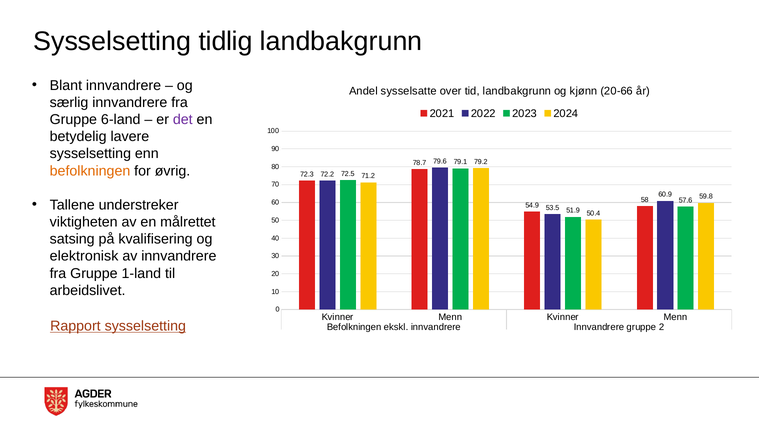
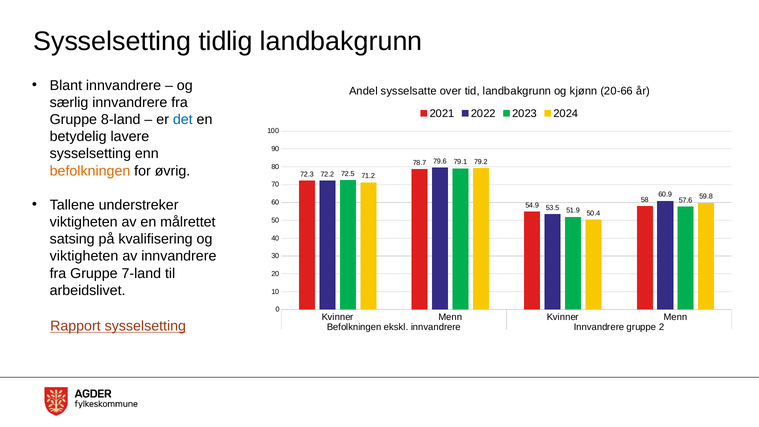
6-land: 6-land -> 8-land (121, 120)
det colour: purple -> blue (183, 120)
elektronisk: elektronisk -> viktigheten (84, 256)
1-land: 1-land -> 7-land (141, 273)
